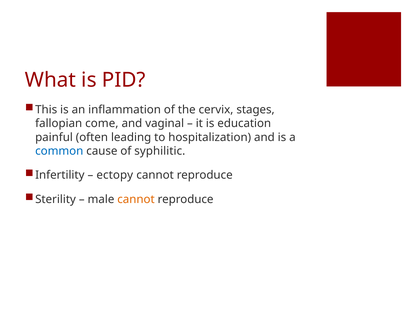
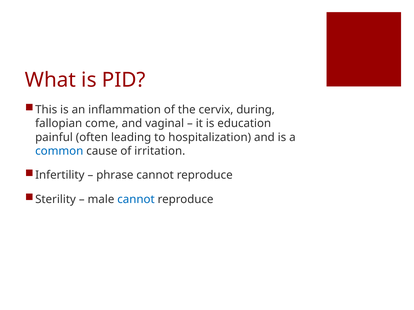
stages: stages -> during (256, 110)
syphilitic: syphilitic -> irritation (160, 151)
ectopy: ectopy -> phrase (115, 175)
cannot colour: orange -> blue (136, 200)
